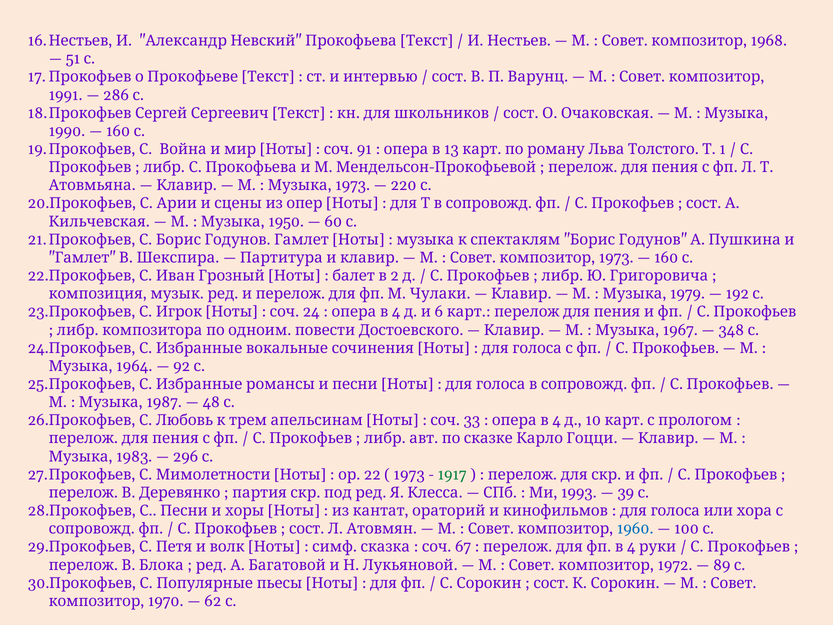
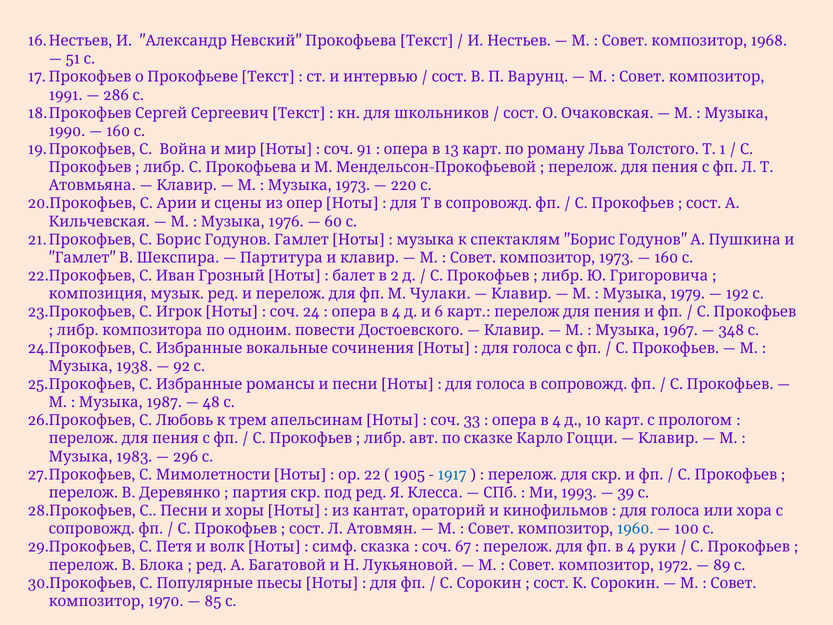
1950: 1950 -> 1976 (286, 221)
1964: 1964 -> 1938 (134, 366)
1973: 1973 -> 1905 (409, 474)
1917 colour: green -> blue (452, 474)
62: 62 -> 85 (213, 601)
